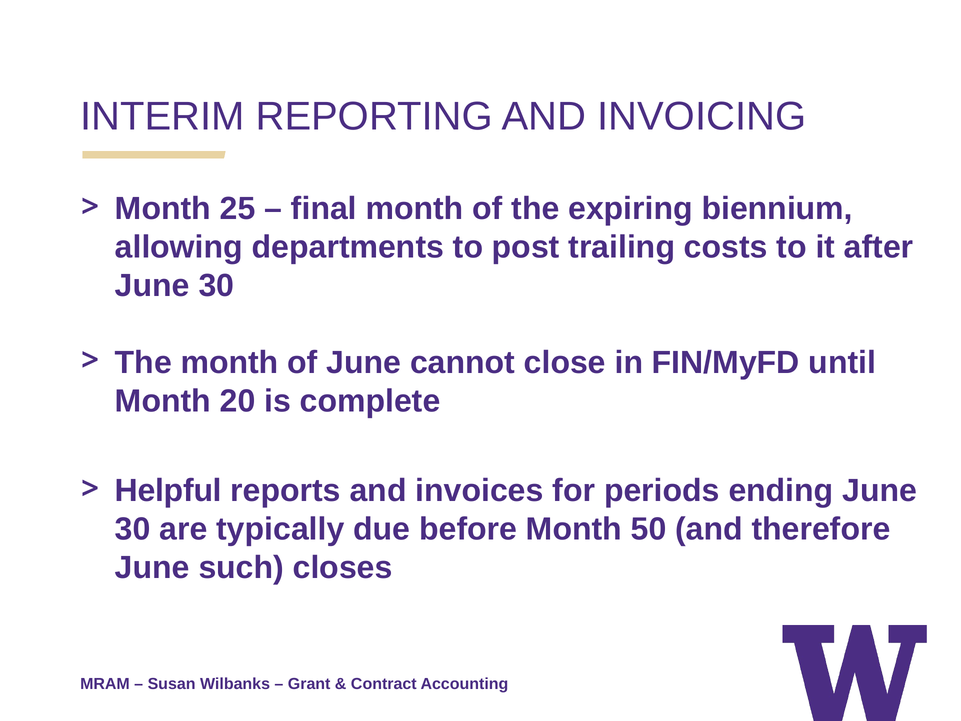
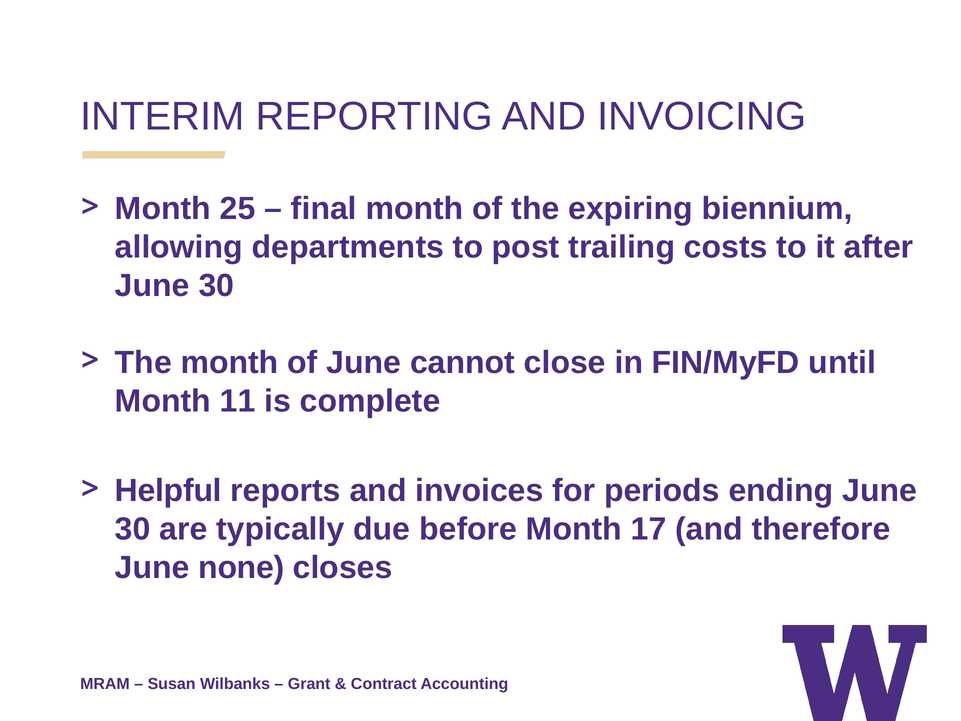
20: 20 -> 11 (238, 401)
50: 50 -> 17 (649, 529)
such: such -> none (241, 568)
